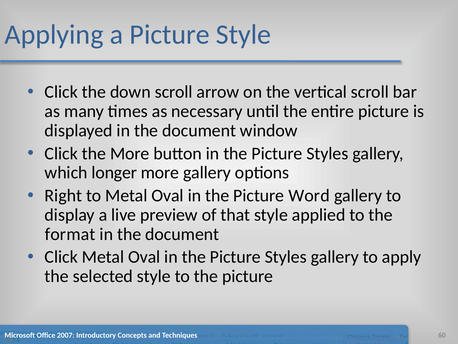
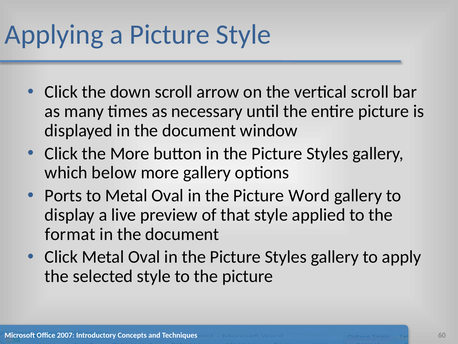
longer: longer -> below (114, 172)
Right: Right -> Ports (63, 195)
